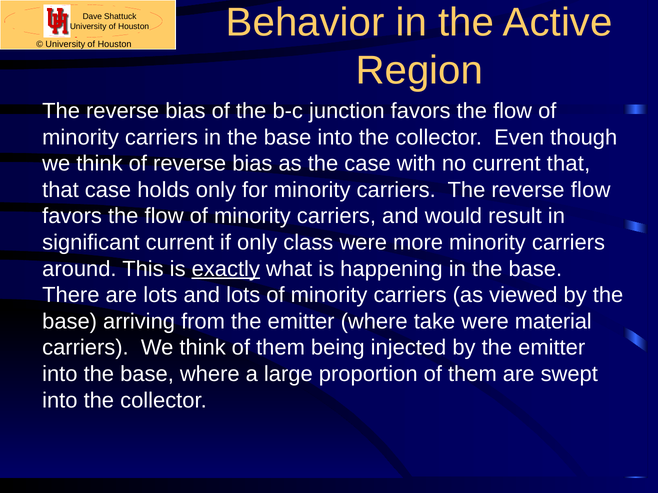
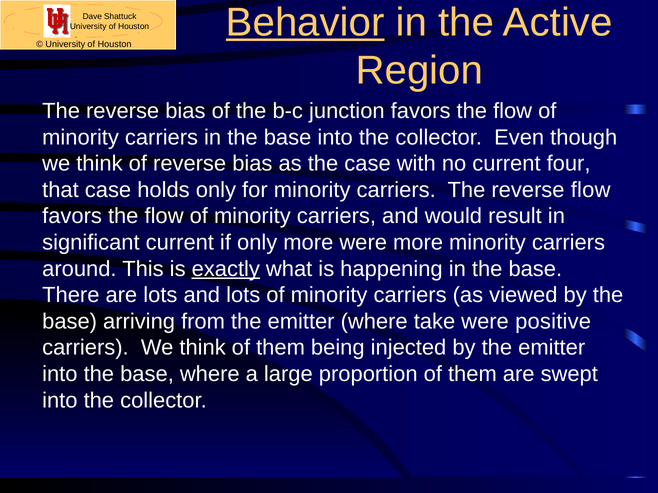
Behavior underline: none -> present (305, 23)
current that: that -> four (569, 164)
only class: class -> more (308, 243)
material: material -> positive (553, 322)
